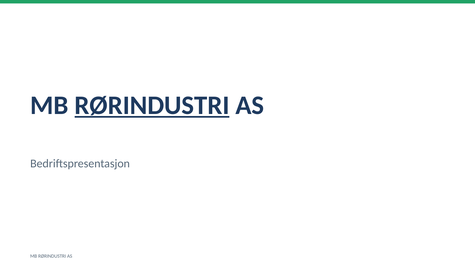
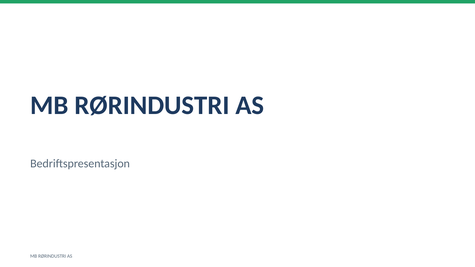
RØRINDUSTRI underline: present -> none (152, 105)
